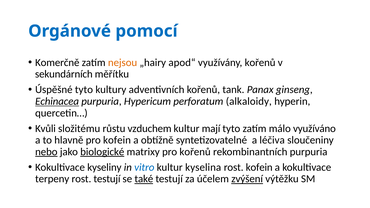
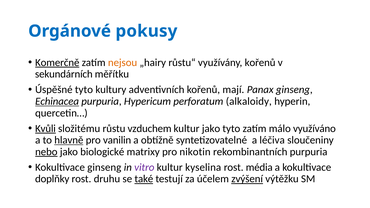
pomocí: pomocí -> pokusy (146, 31)
Komerčně underline: none -> present (57, 63)
apod“: apod“ -> růstu“ (182, 63)
tank: tank -> mají (233, 90)
Kvůli underline: none -> present (45, 129)
kultur mají: mají -> jako (211, 129)
hlavně underline: none -> present (69, 140)
pro kofein: kofein -> vanilin (117, 140)
biologické underline: present -> none (102, 152)
pro kořenů: kořenů -> nikotin (195, 152)
Kokultivace kyseliny: kyseliny -> ginseng (104, 167)
vitro colour: blue -> purple (144, 167)
rost kofein: kofein -> média (259, 167)
terpeny: terpeny -> doplňky (52, 179)
rost testují: testují -> druhu (107, 179)
